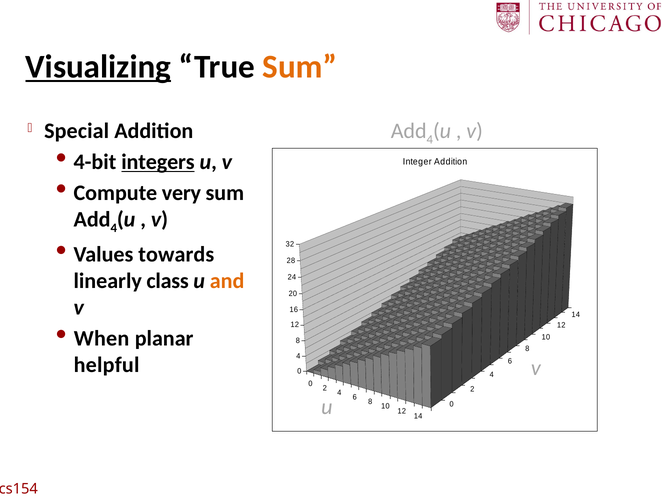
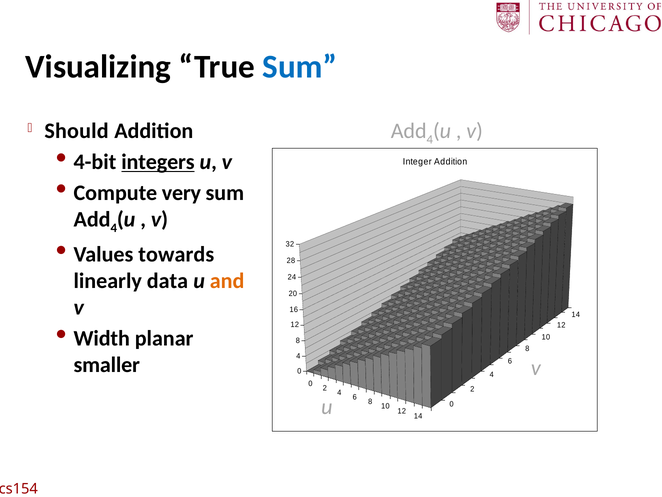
Visualizing underline: present -> none (98, 67)
Sum colour: orange -> blue (300, 67)
Special: Special -> Should (77, 131)
class: class -> data (167, 281)
When: When -> Width (102, 338)
helpful: helpful -> smaller (107, 365)
